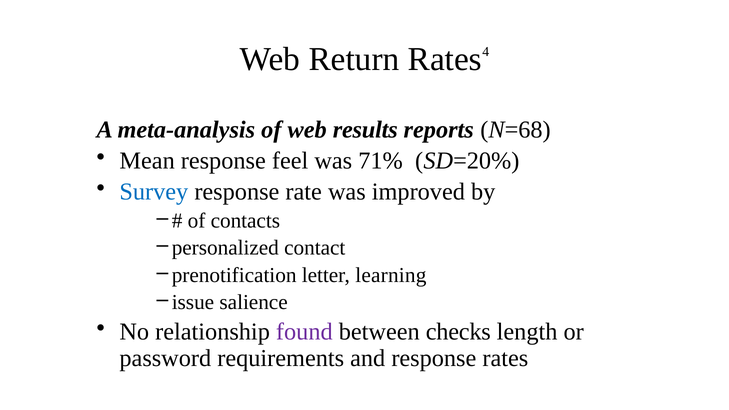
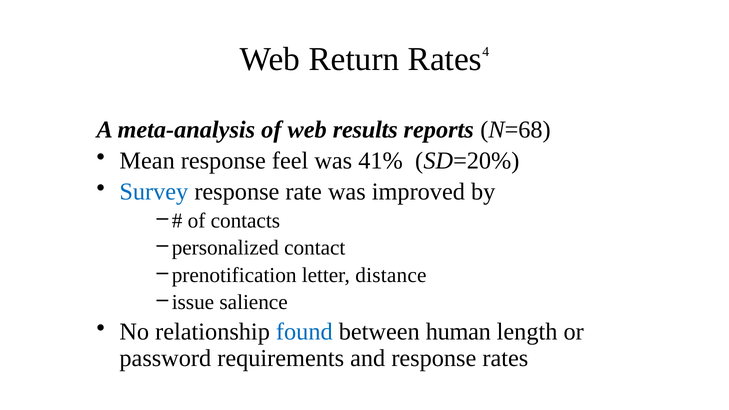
71%: 71% -> 41% (381, 161)
learning: learning -> distance (391, 275)
found colour: purple -> blue (304, 332)
checks: checks -> human (458, 332)
